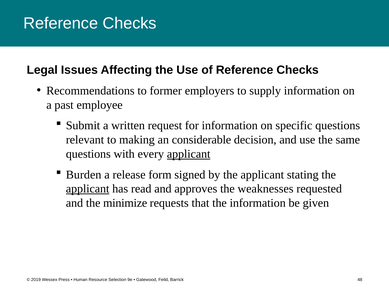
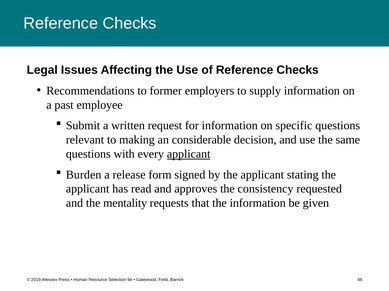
applicant underline: present -> none (88, 189)
weaknesses: weaknesses -> consistency (266, 189)
minimize: minimize -> mentality (125, 204)
